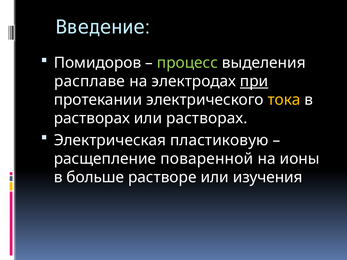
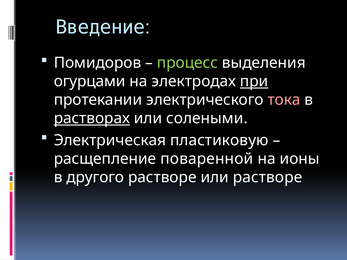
расплаве: расплаве -> огурцами (90, 81)
тока colour: yellow -> pink (284, 100)
растворах underline: none -> present (92, 119)
или растворах: растворах -> солеными (207, 119)
больше: больше -> другого (95, 177)
или изучения: изучения -> растворе (268, 177)
